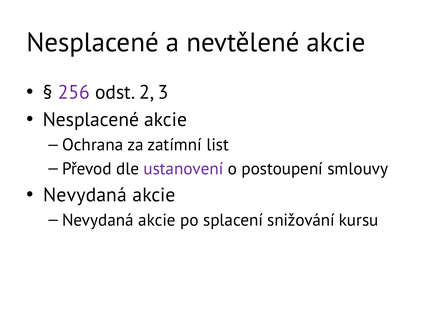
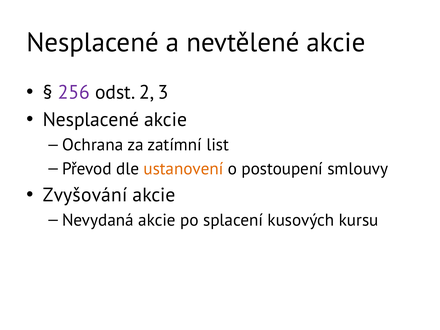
ustanovení colour: purple -> orange (183, 169)
Nevydaná: Nevydaná -> Zvyšování (85, 195)
snižování: snižování -> kusových (301, 220)
